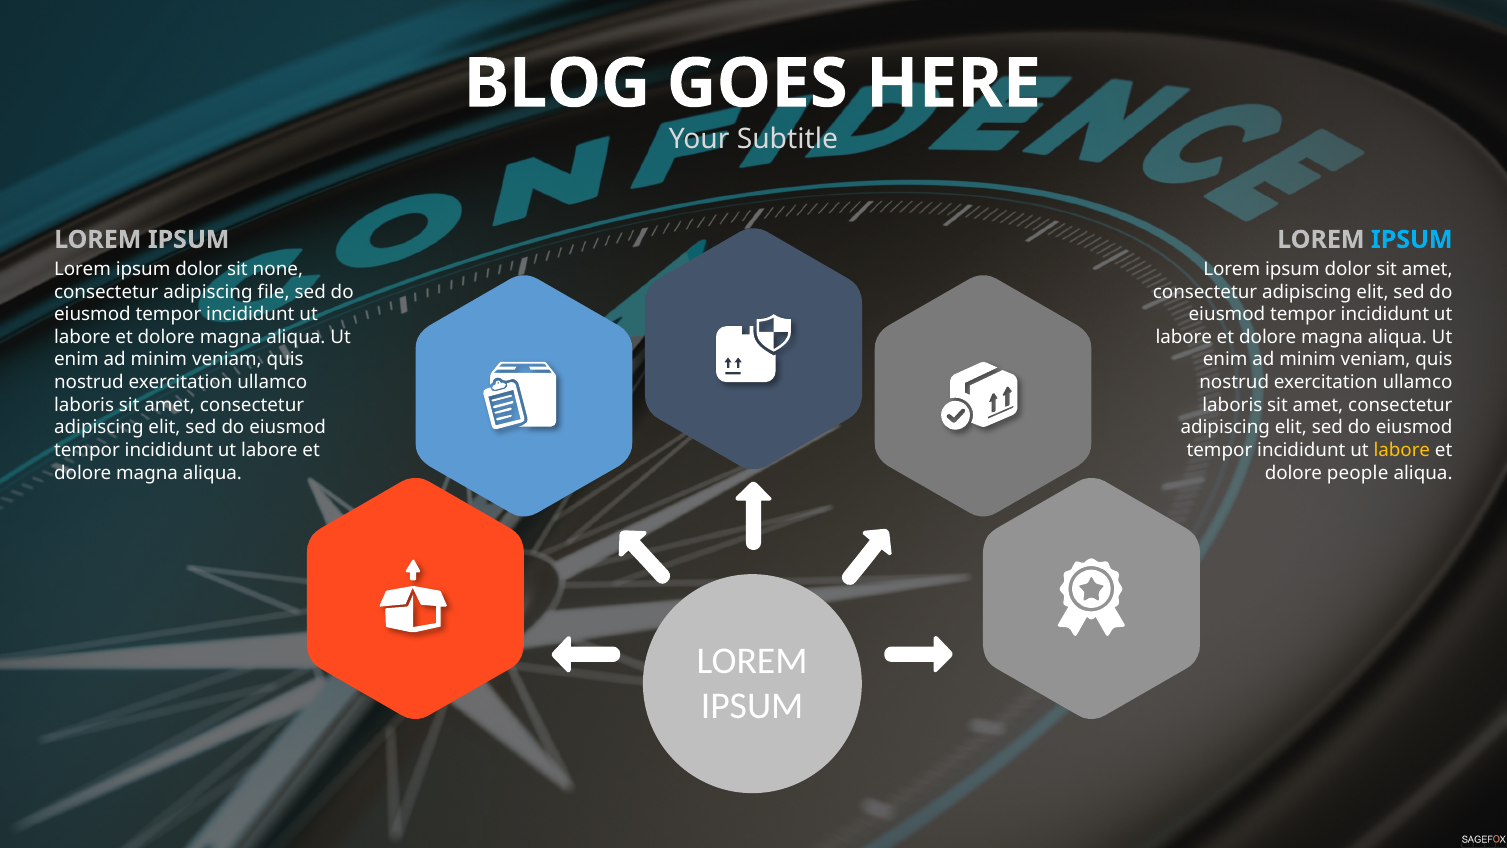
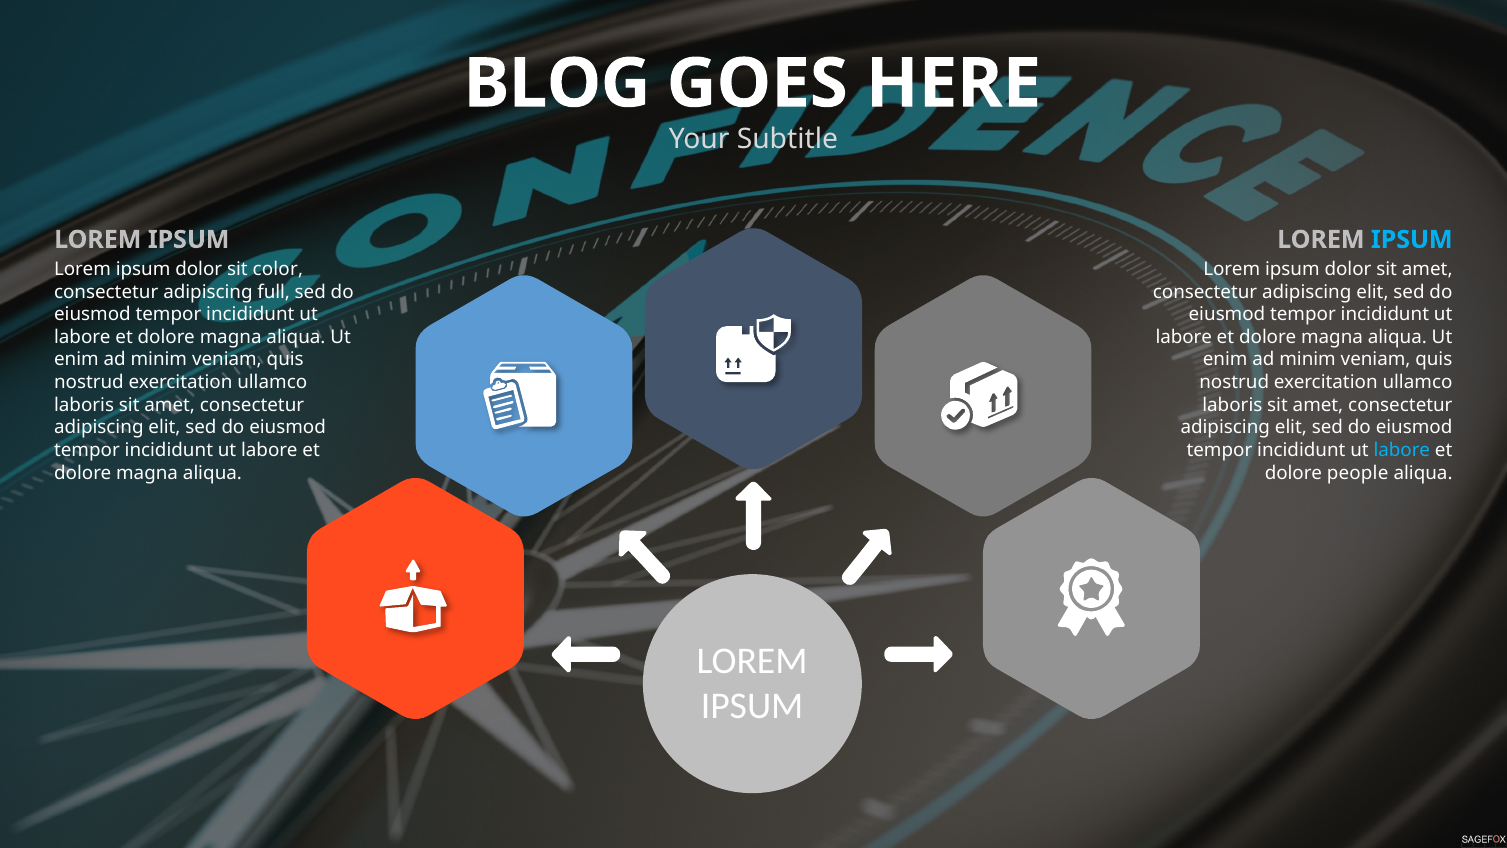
none: none -> color (278, 269)
file: file -> full (274, 292)
labore colour: yellow -> light blue (1402, 450)
